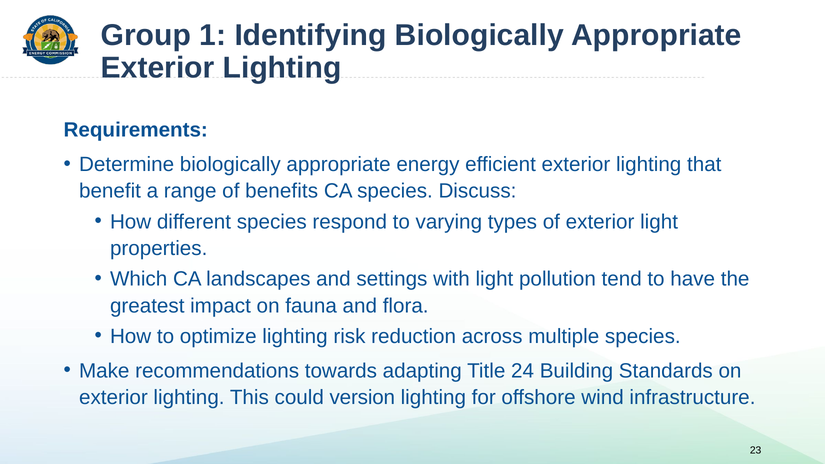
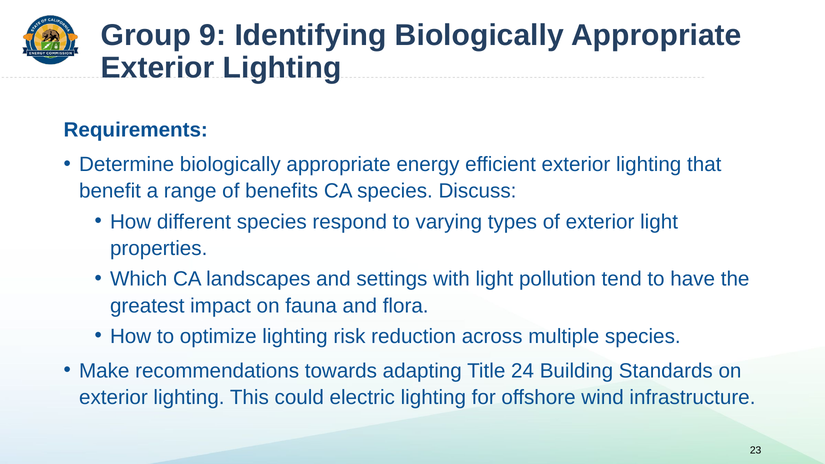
1: 1 -> 9 (213, 35)
version: version -> electric (362, 398)
